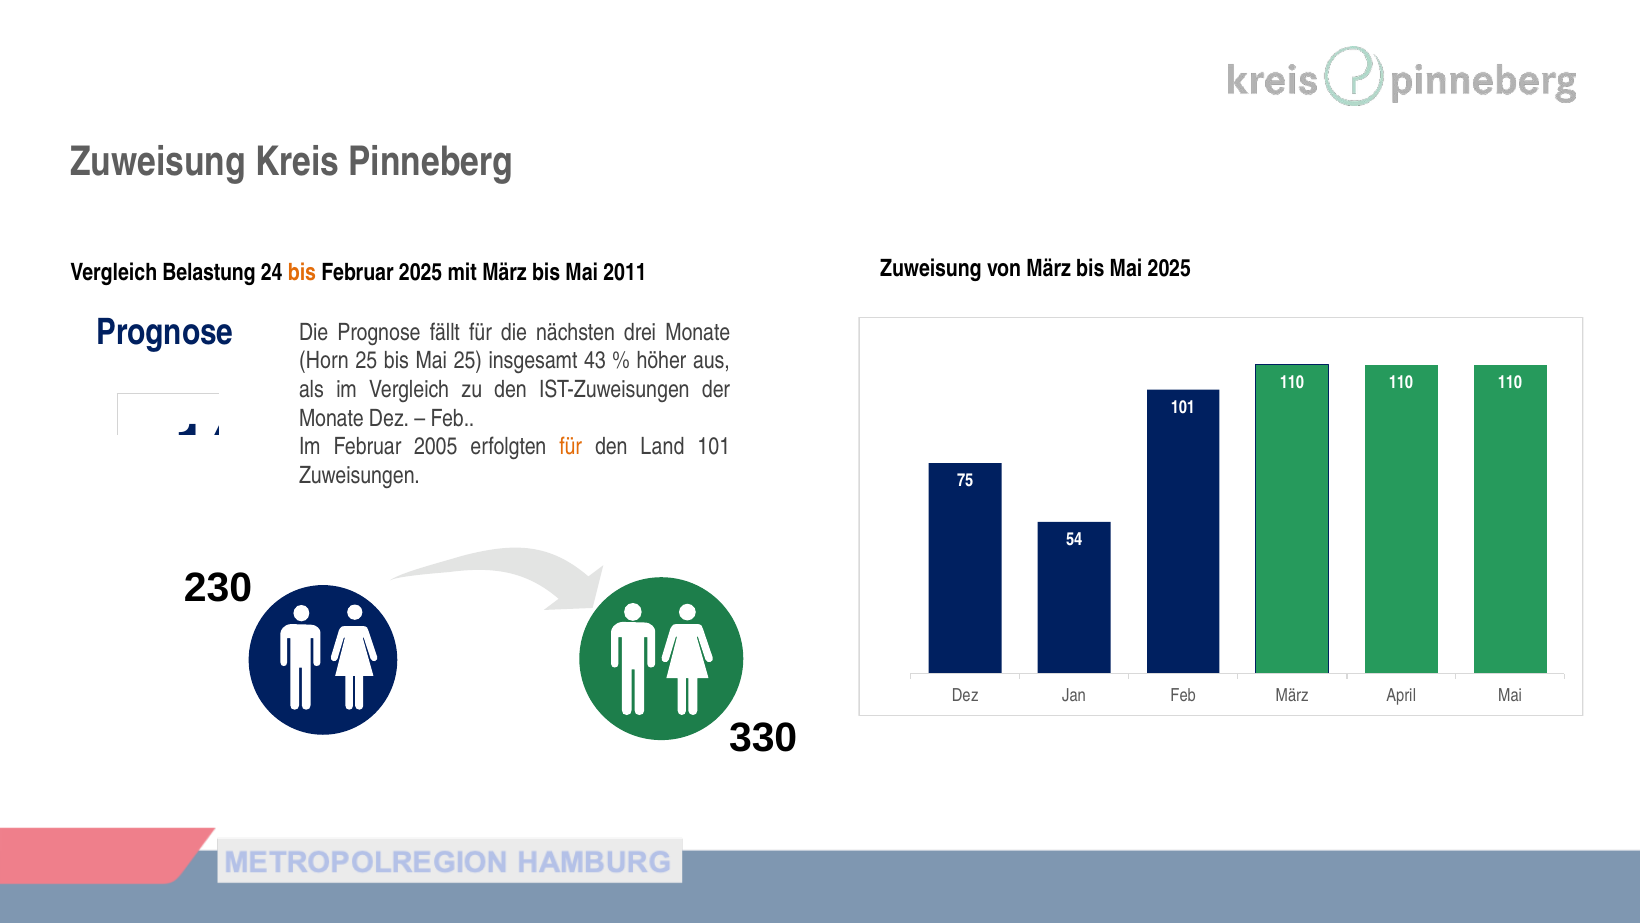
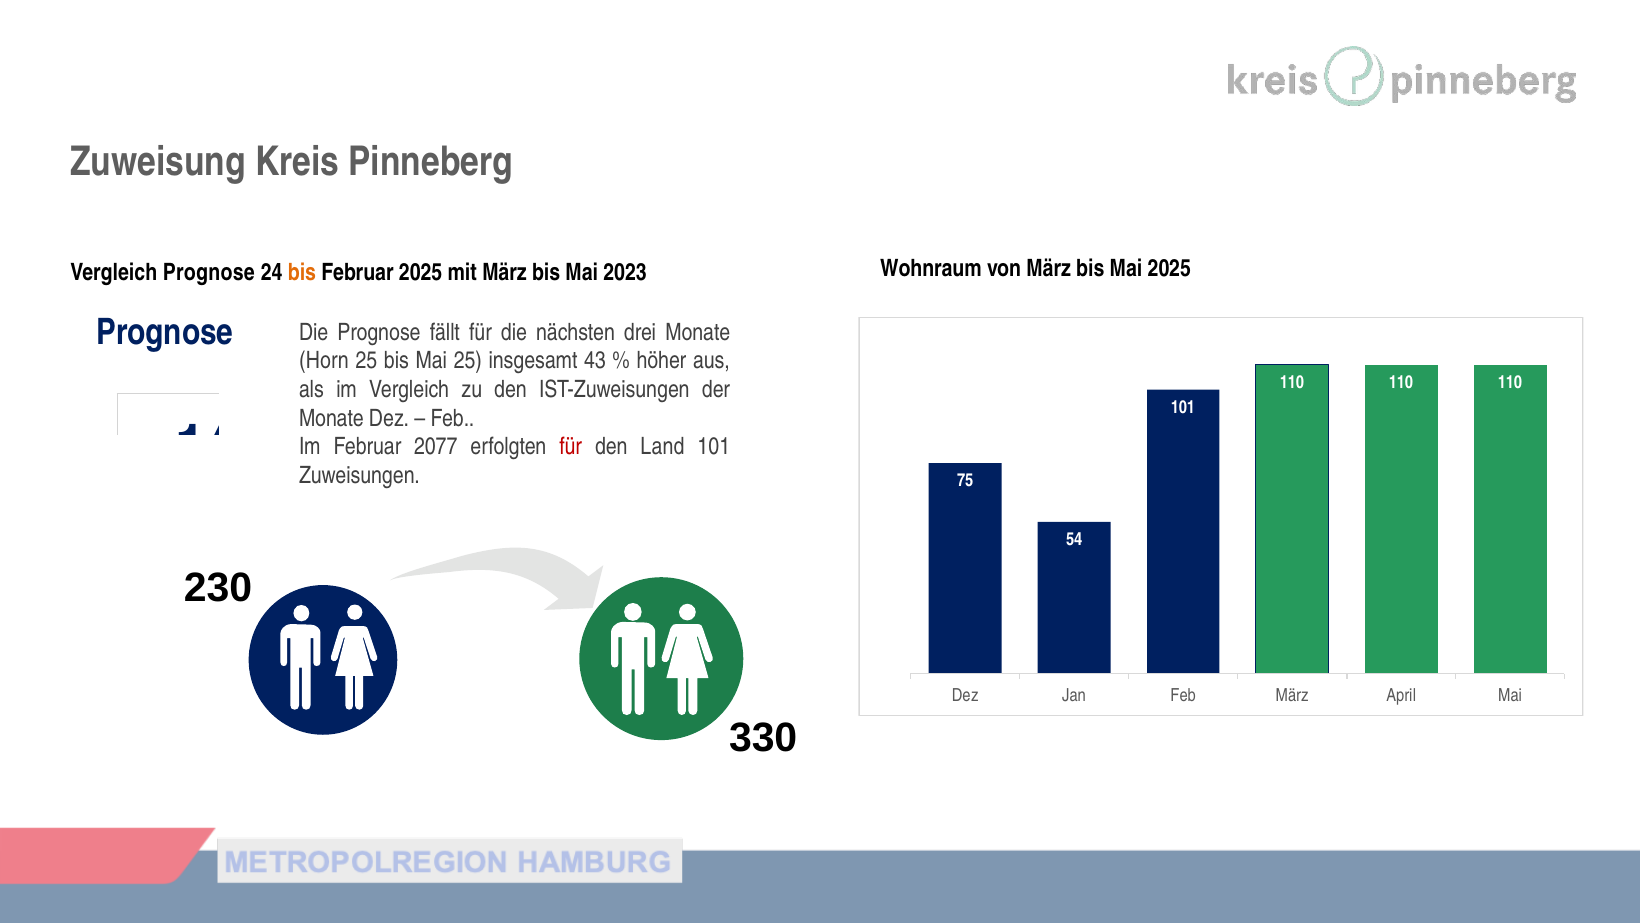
Zuweisung: Zuweisung -> Wohnraum (931, 268)
Vergleich Belastung: Belastung -> Prognose (209, 273)
2011: 2011 -> 2023 (625, 273)
2005: 2005 -> 2077 (436, 447)
für colour: orange -> red (571, 447)
